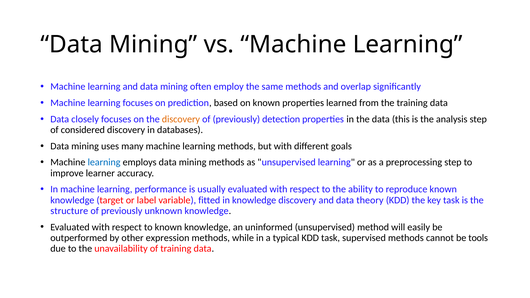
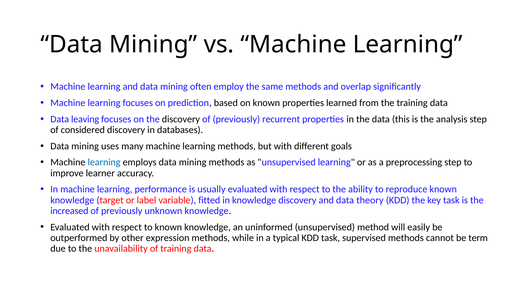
closely: closely -> leaving (85, 119)
discovery colour: orange -> black (181, 119)
detection: detection -> recurrent (281, 119)
structure: structure -> increased (69, 211)
tools: tools -> term (478, 238)
